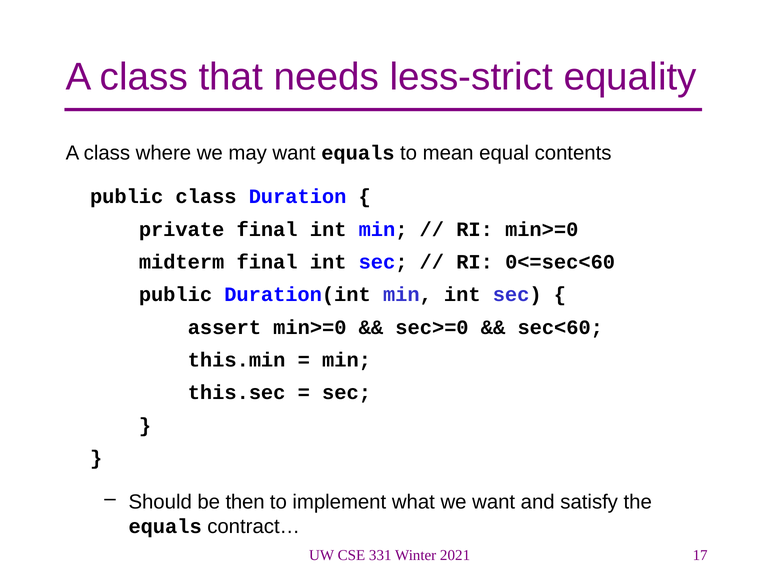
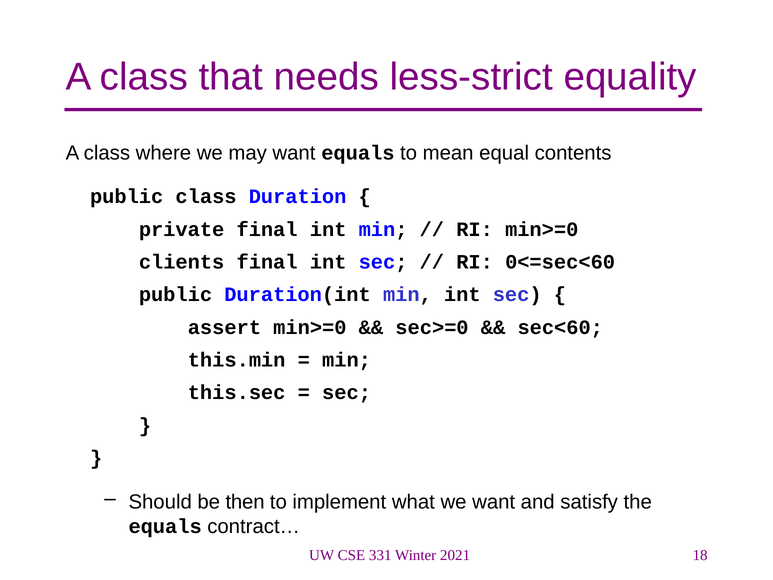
midterm: midterm -> clients (182, 262)
17: 17 -> 18 (700, 555)
